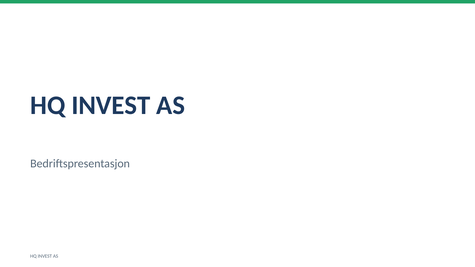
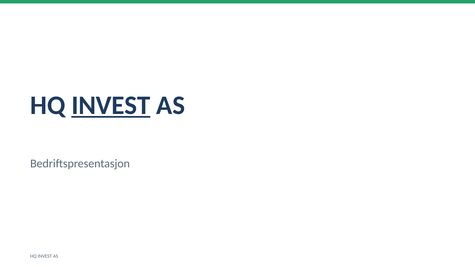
INVEST underline: none -> present (111, 105)
